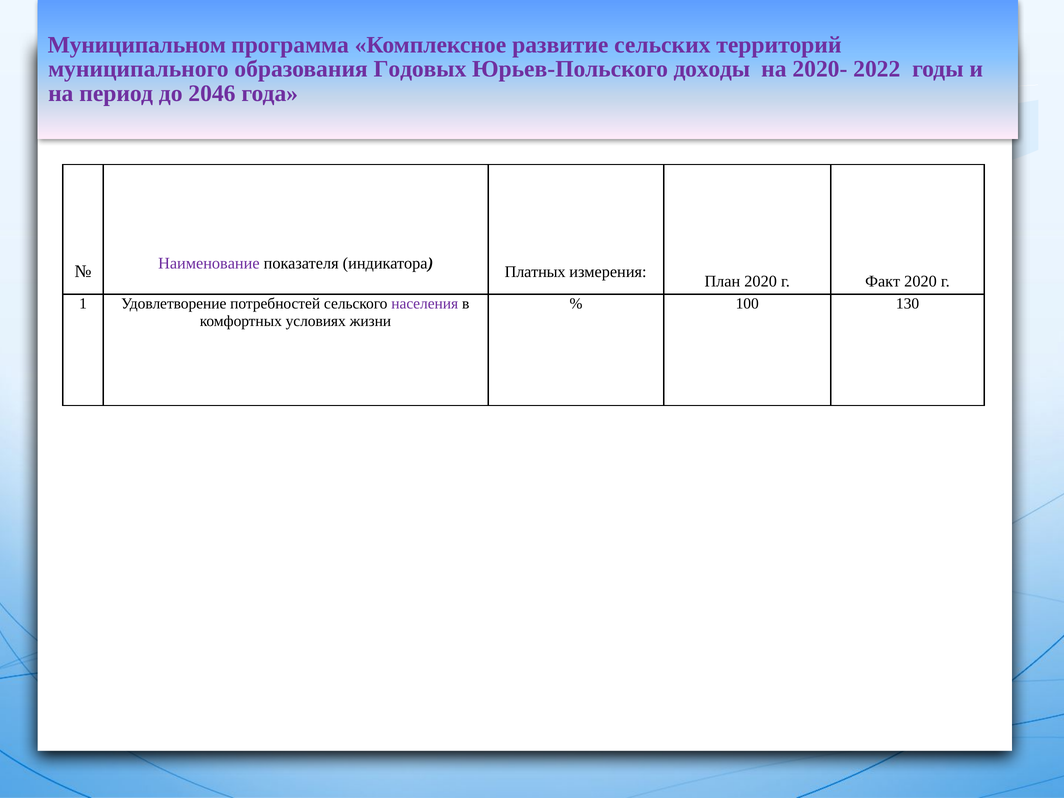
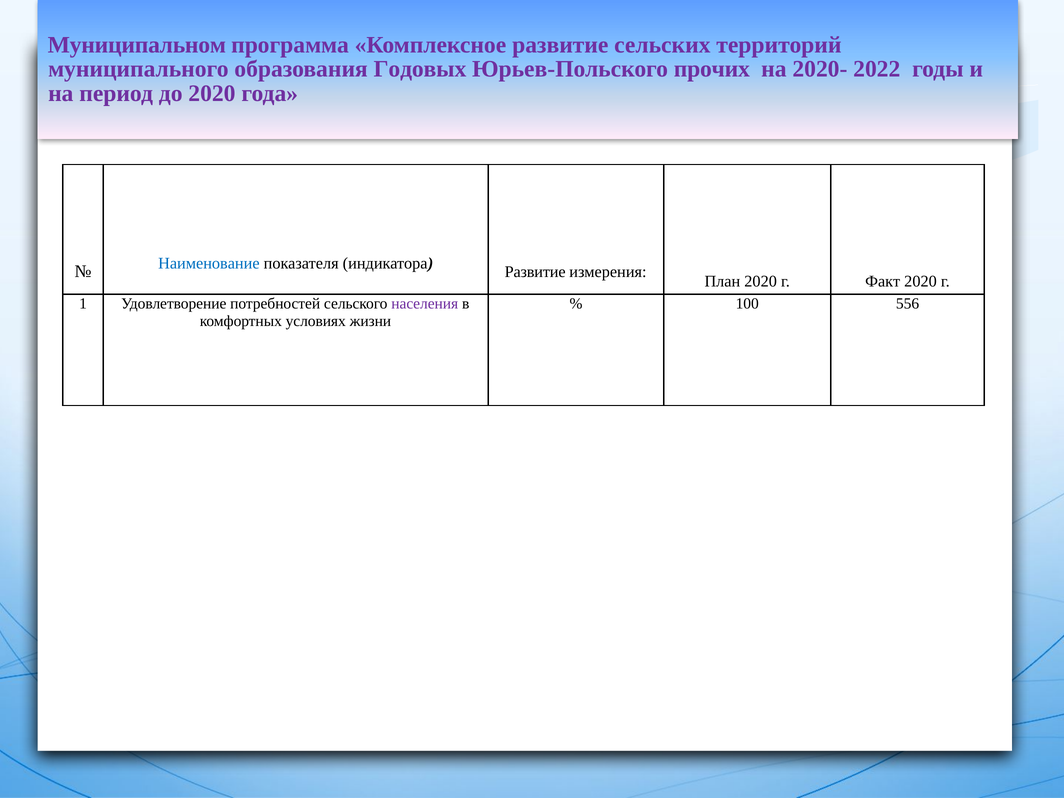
доходы: доходы -> прочих (712, 69)
до 2046: 2046 -> 2020 (212, 94)
Наименование colour: purple -> blue (209, 263)
Платных: Платных -> Развитие (535, 272)
130: 130 -> 556 (908, 303)
